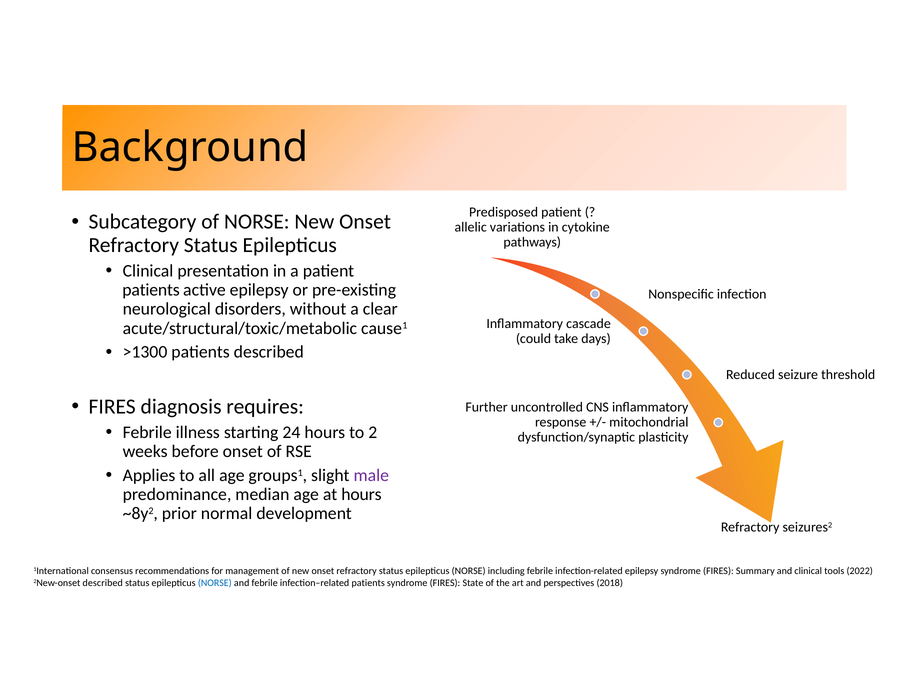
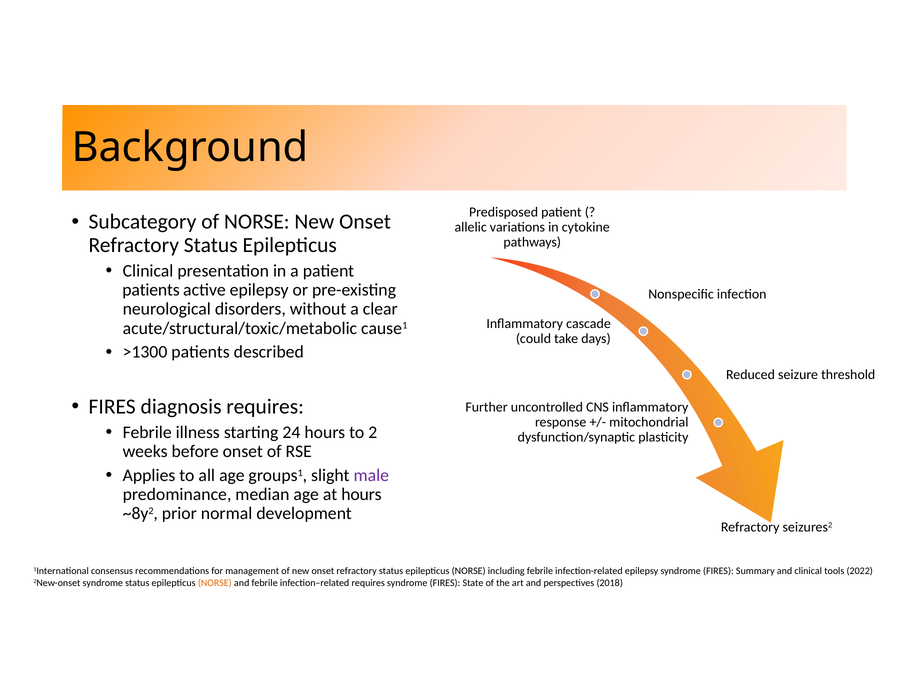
2New-onset described: described -> syndrome (103, 583)
NORSE colour: blue -> orange (215, 583)
infection–related patients: patients -> requires (368, 583)
